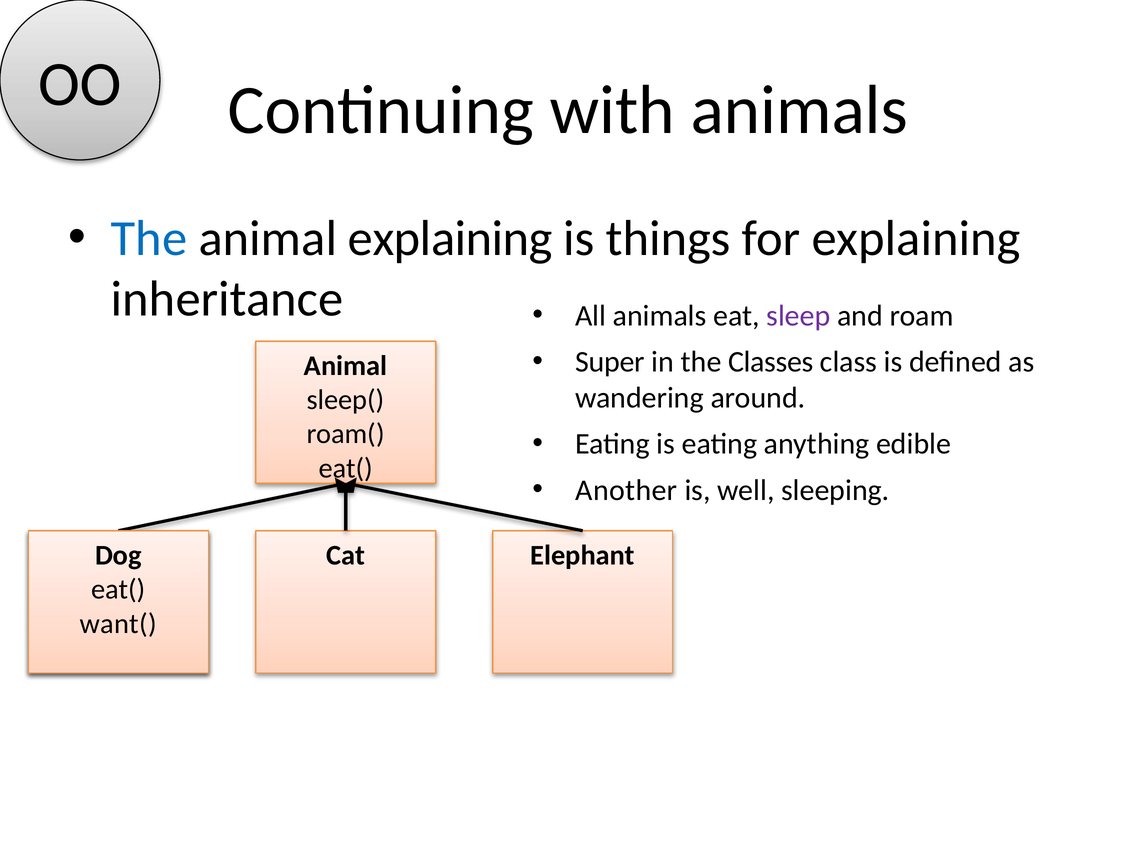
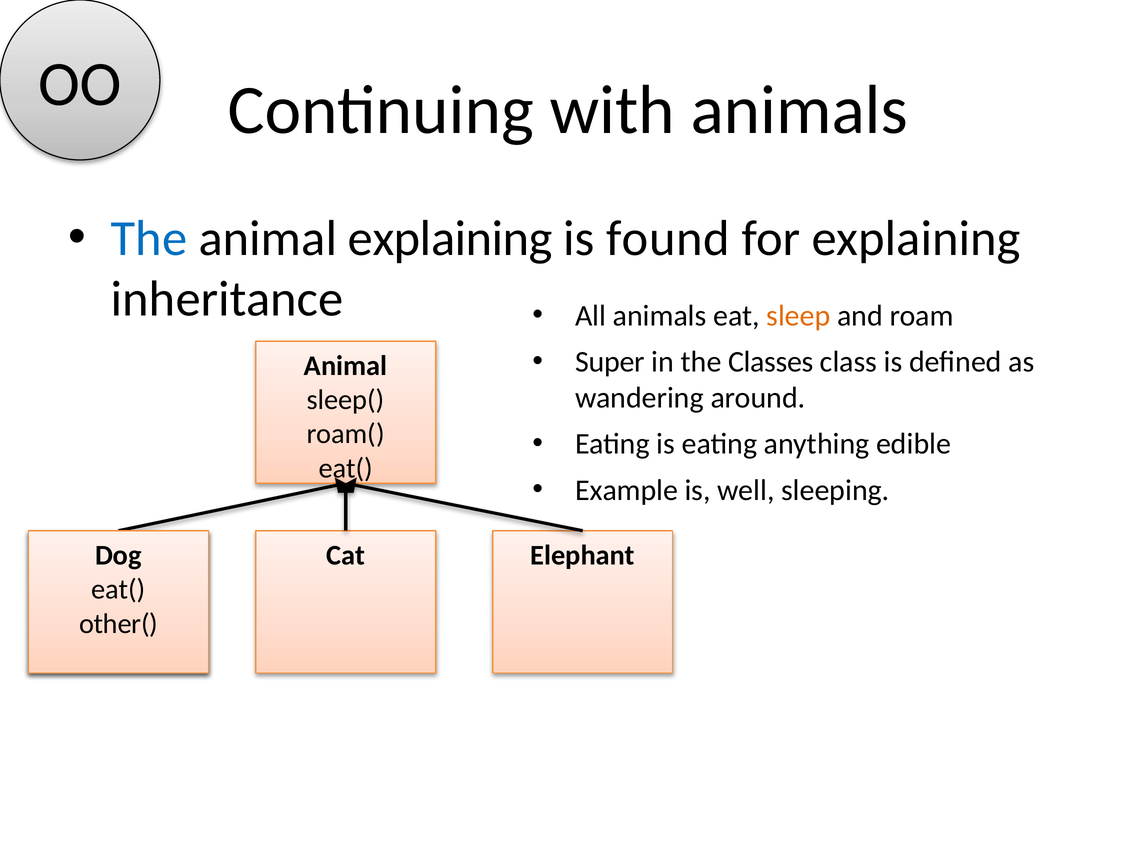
things: things -> found (668, 239)
sleep colour: purple -> orange (798, 316)
Another: Another -> Example (627, 490)
want(: want( -> other( (118, 623)
